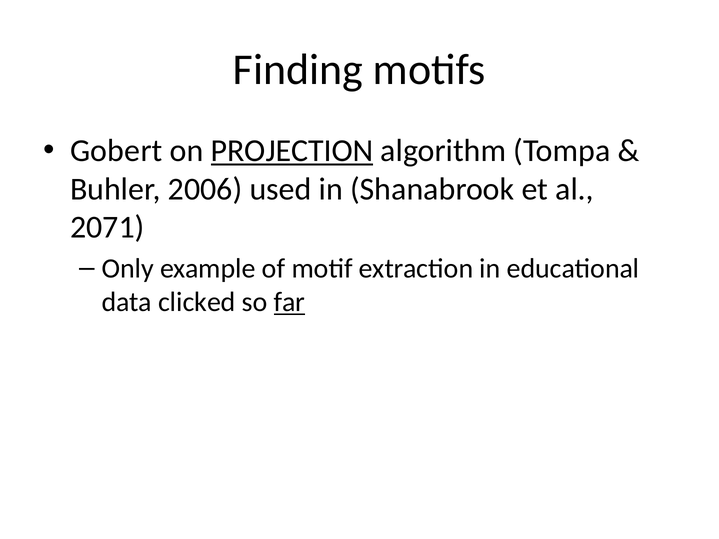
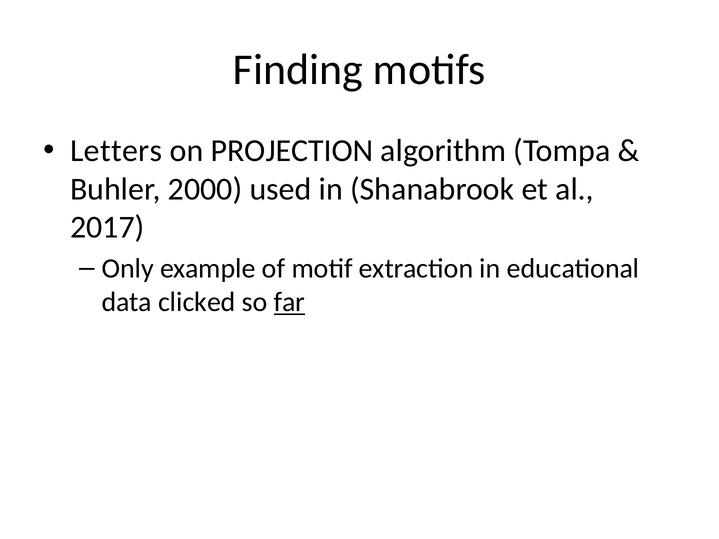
Gobert: Gobert -> Letters (116, 151)
PROJECTION underline: present -> none (292, 151)
2006: 2006 -> 2000 (205, 189)
2071: 2071 -> 2017 (107, 228)
